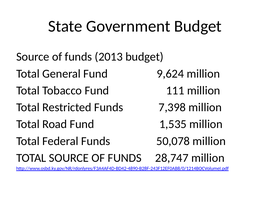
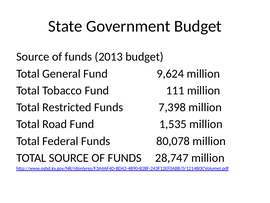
50,078: 50,078 -> 80,078 (173, 141)
